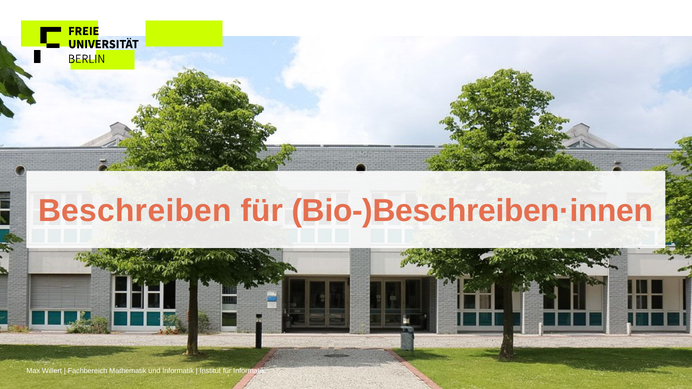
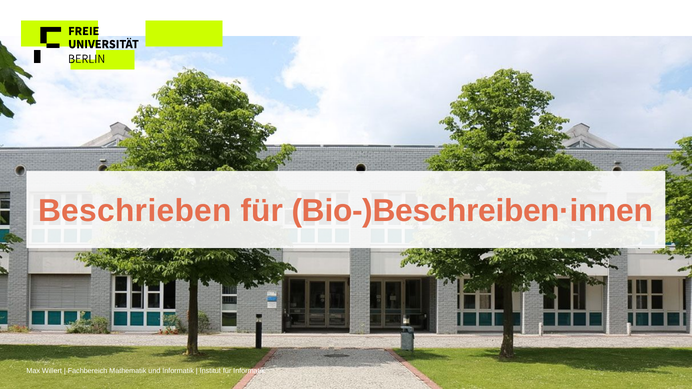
Beschreiben: Beschreiben -> Beschrieben (135, 211)
